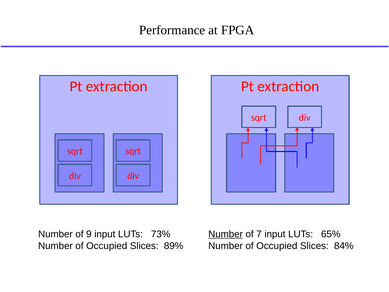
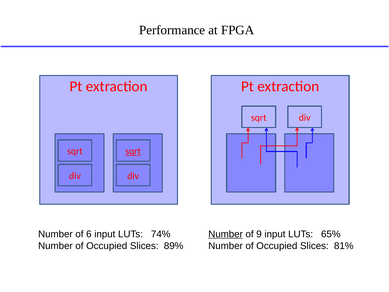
sqrt underline: none -> present (133, 151)
7: 7 -> 9 (259, 234)
9: 9 -> 6 (89, 234)
73%: 73% -> 74% (161, 234)
84%: 84% -> 81% (344, 246)
